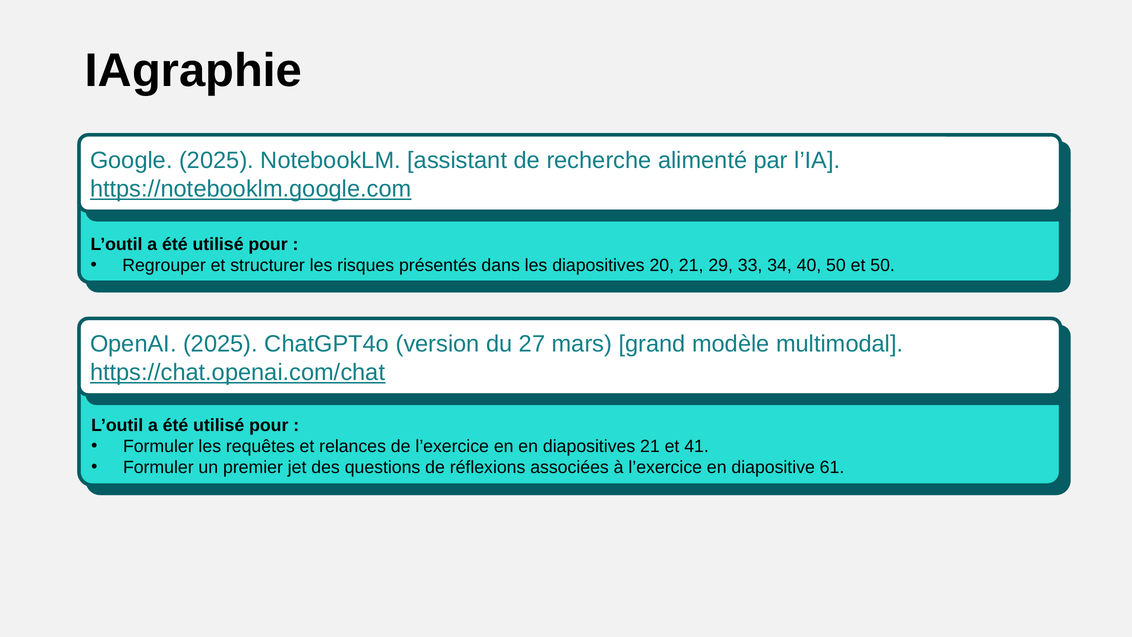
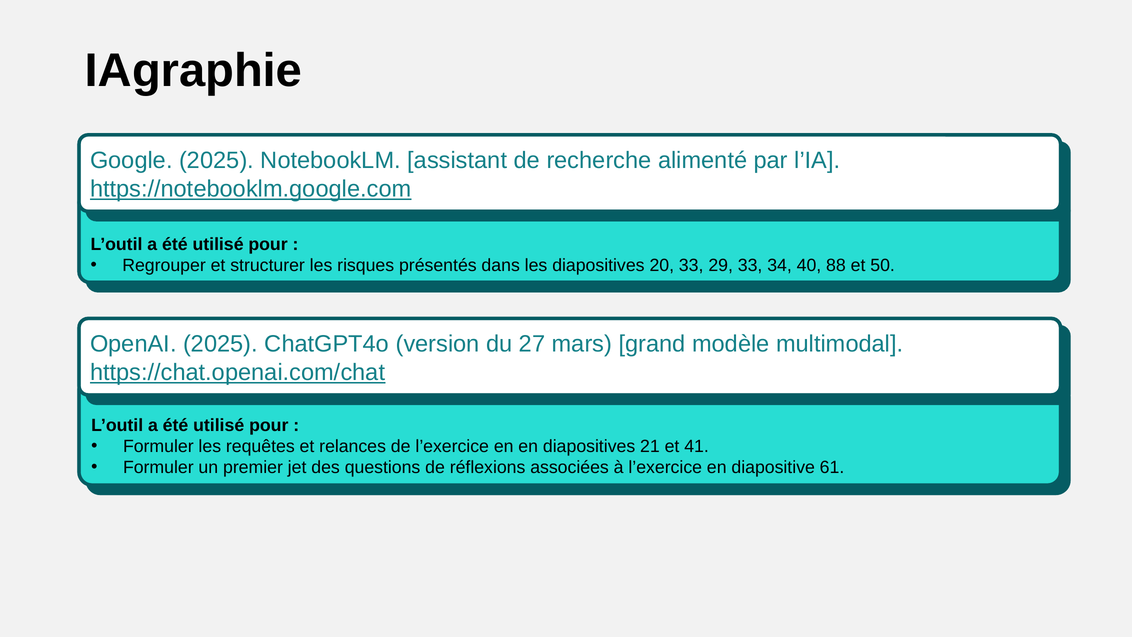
20 21: 21 -> 33 (691, 266)
40 50: 50 -> 88 (836, 266)
